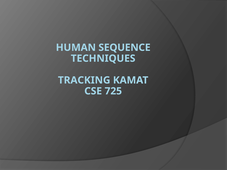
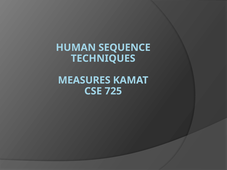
TRACKING: TRACKING -> MEASURES (84, 80)
